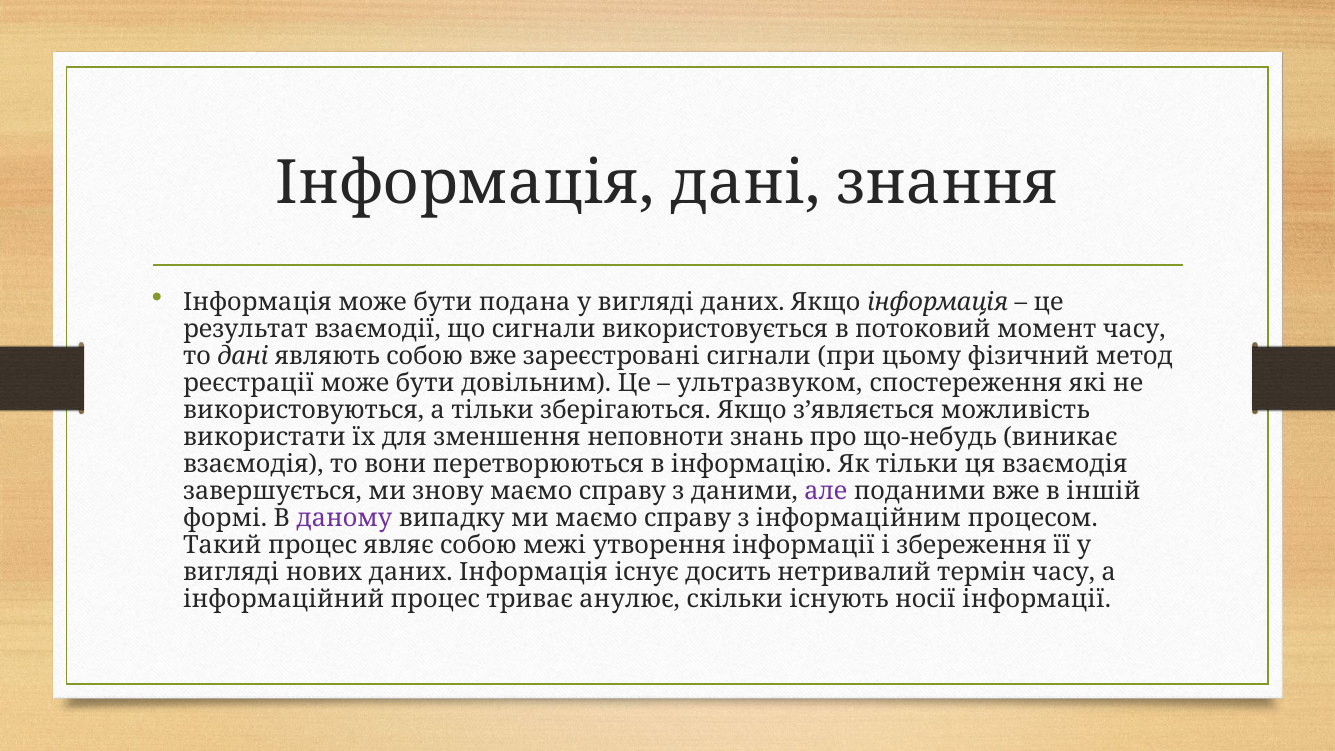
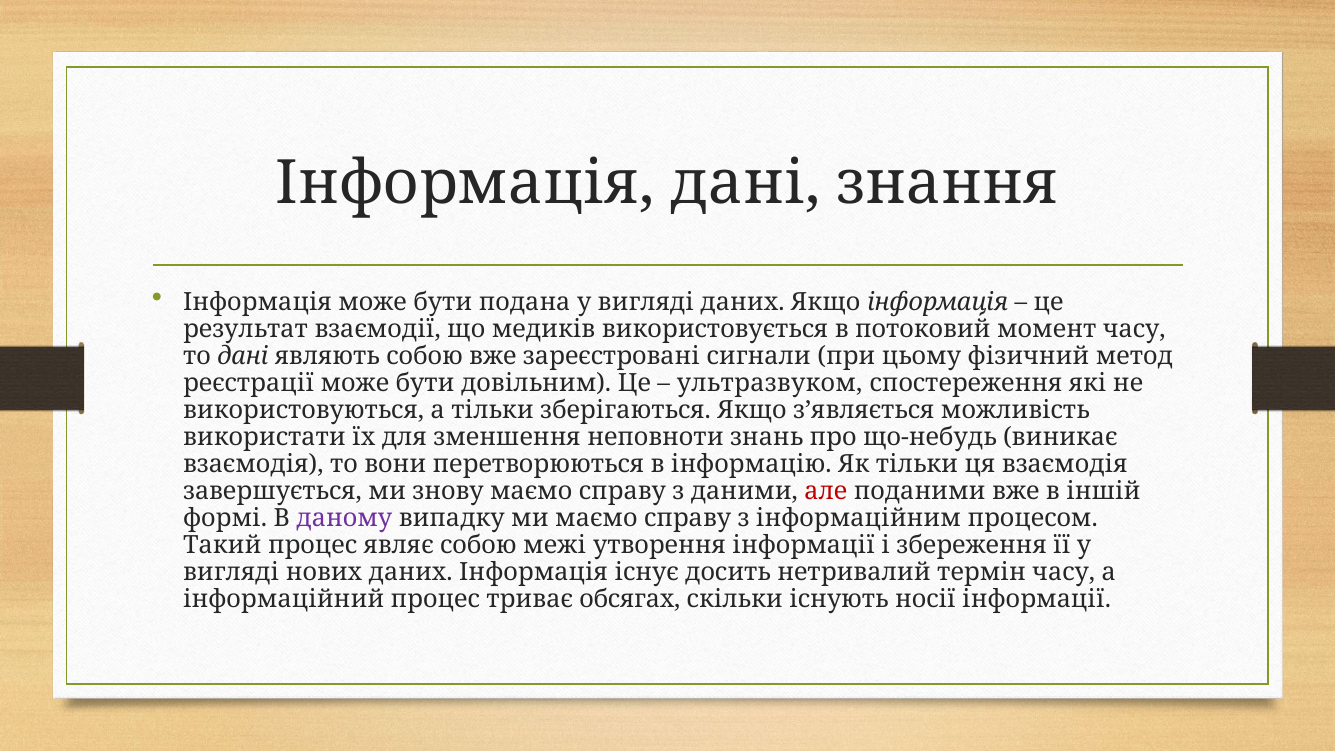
що сигнали: сигнали -> медиків (544, 329)
але colour: purple -> red (826, 491)
анулює: анулює -> обсягах (630, 599)
